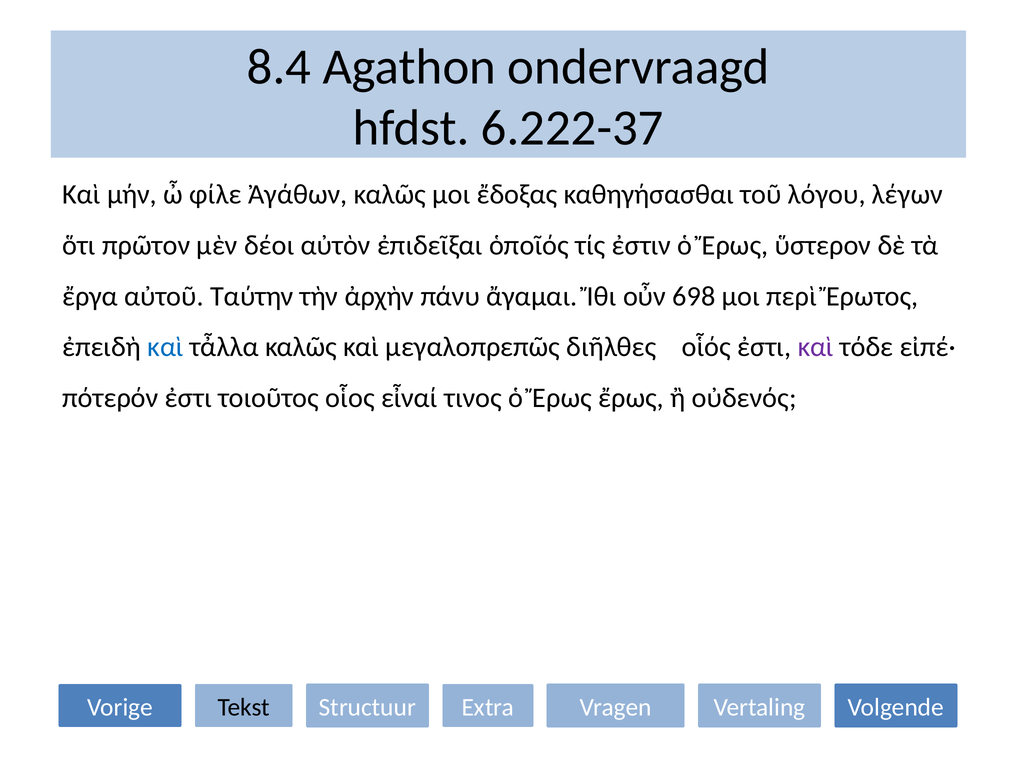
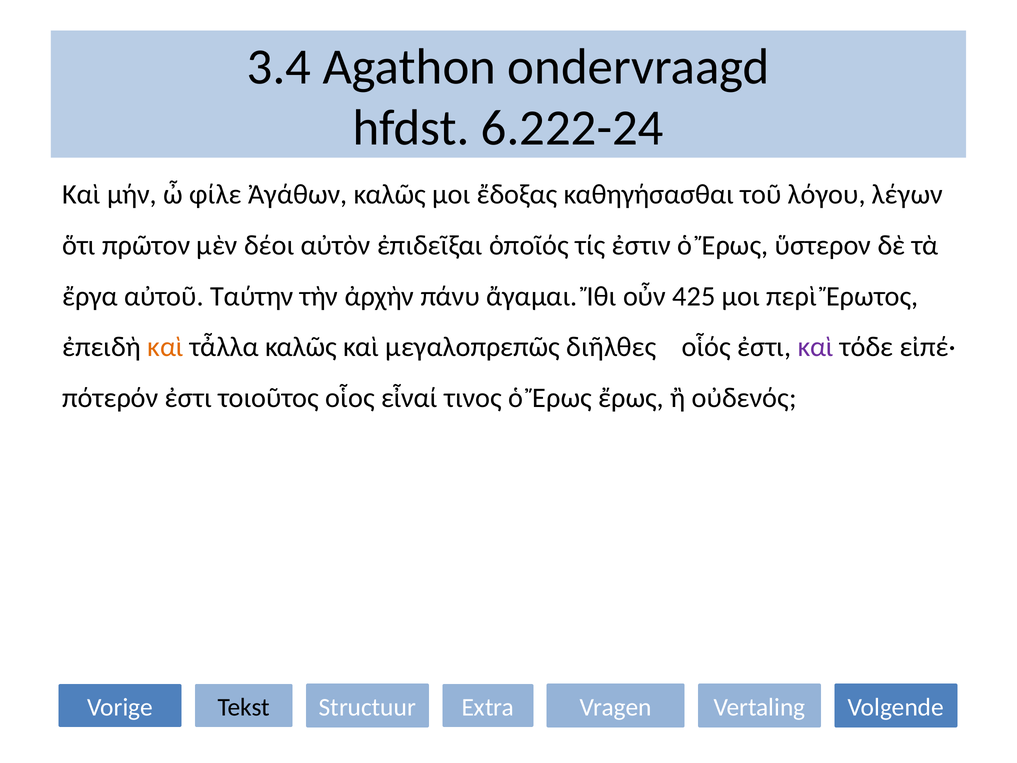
8.4: 8.4 -> 3.4 (279, 67)
6.222-37: 6.222-37 -> 6.222-24 (572, 128)
698: 698 -> 425 (694, 296)
καὶ colour: blue -> orange (165, 347)
